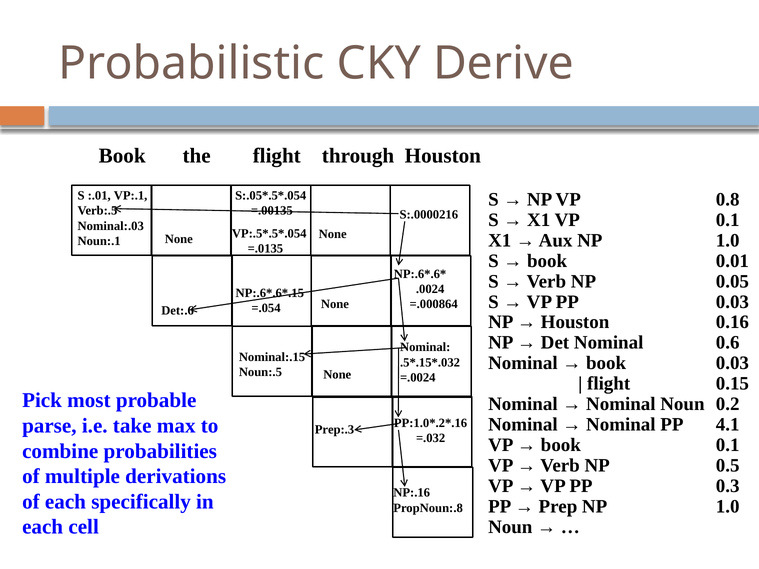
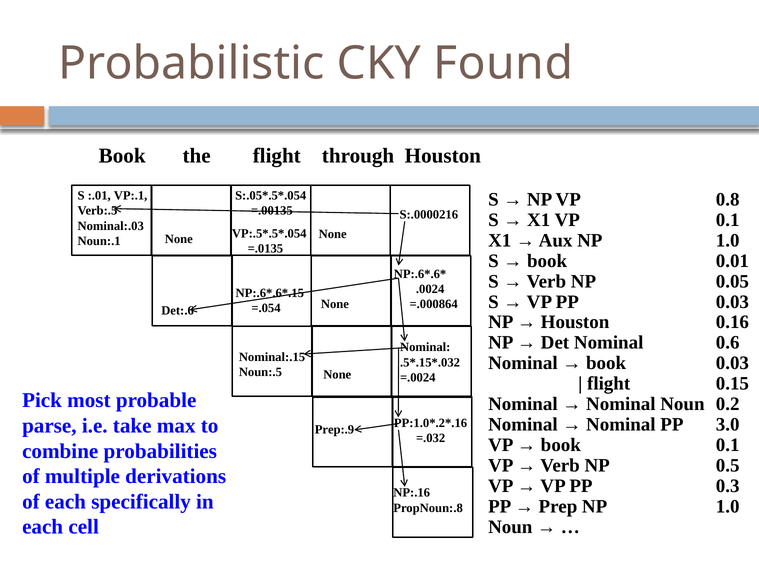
Derive: Derive -> Found (503, 63)
4.1: 4.1 -> 3.0 (728, 425)
Prep:.3: Prep:.3 -> Prep:.9 (334, 430)
